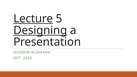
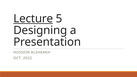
Designing underline: present -> none (40, 30)
